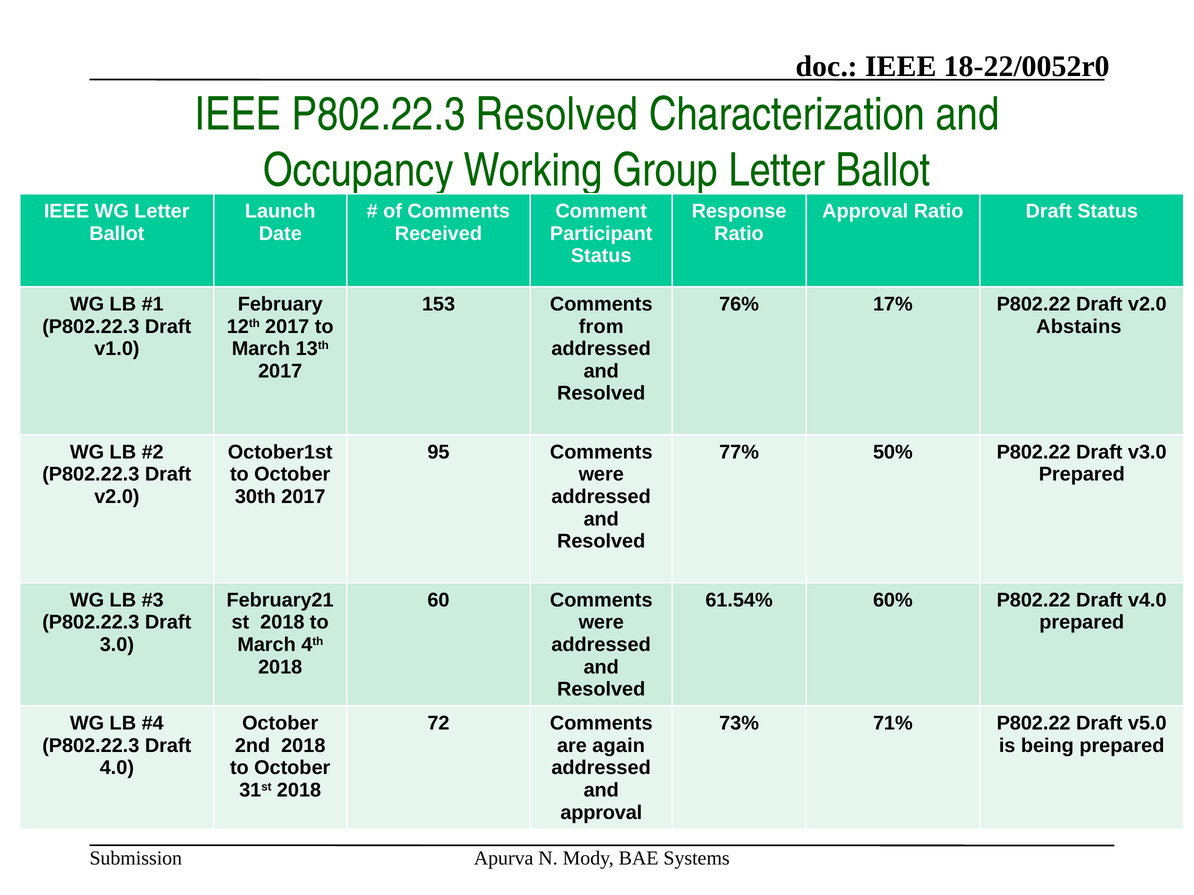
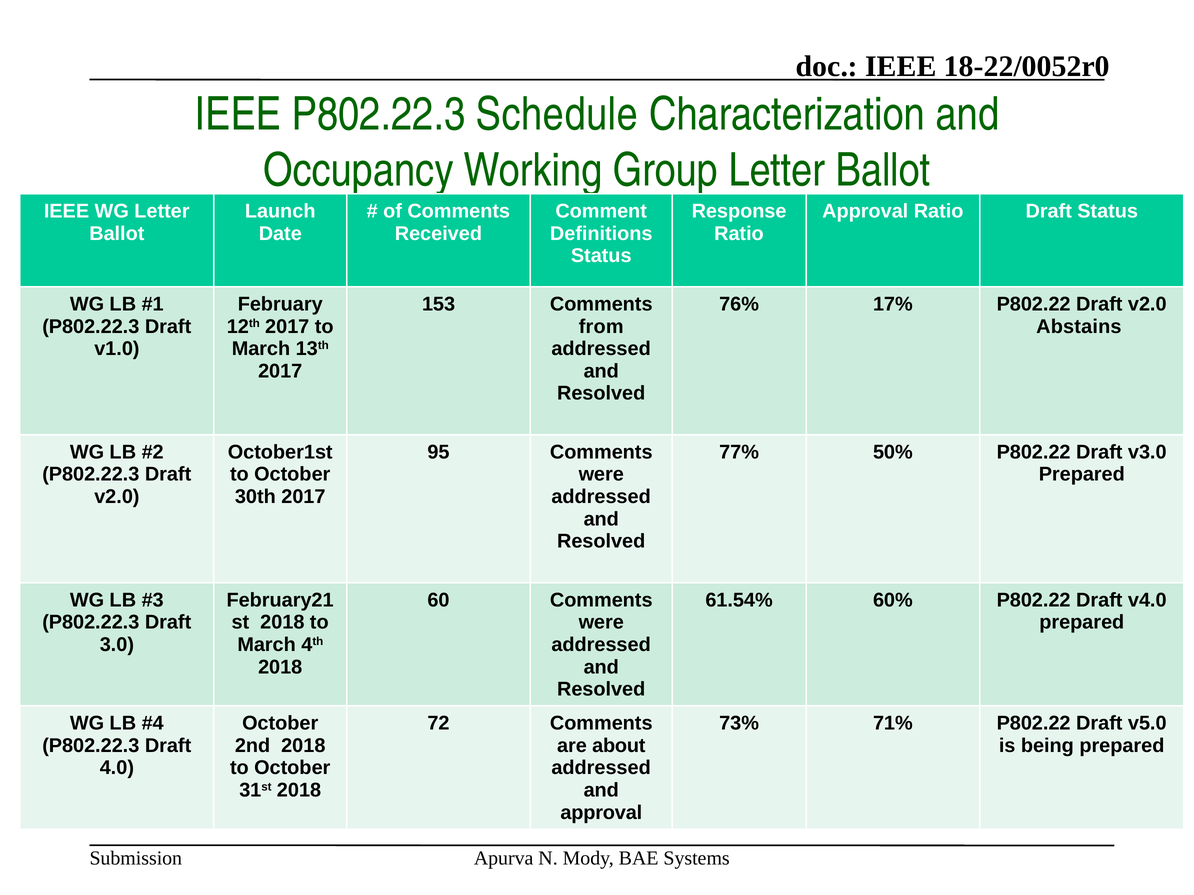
P802.22.3 Resolved: Resolved -> Schedule (557, 115)
Participant: Participant -> Definitions (601, 234)
again: again -> about (619, 746)
